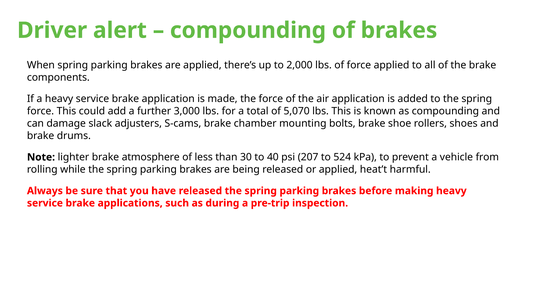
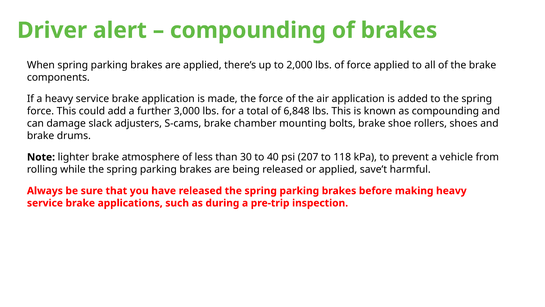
5,070: 5,070 -> 6,848 (297, 111)
524: 524 -> 118 (342, 157)
heat’t: heat’t -> save’t (373, 169)
